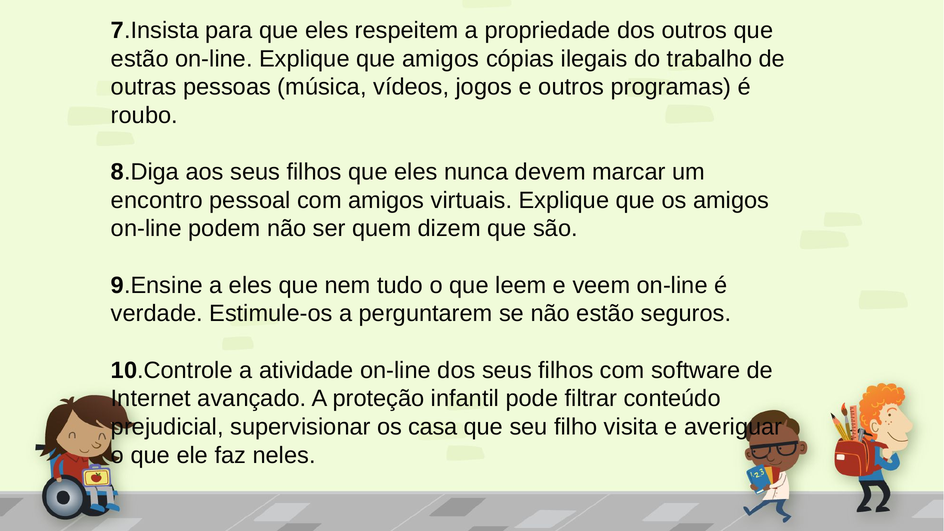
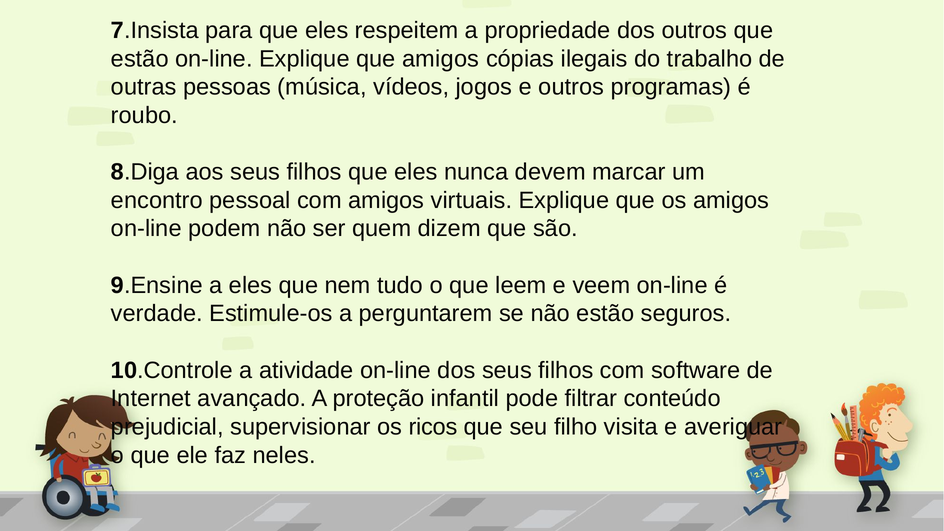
casa: casa -> ricos (433, 427)
